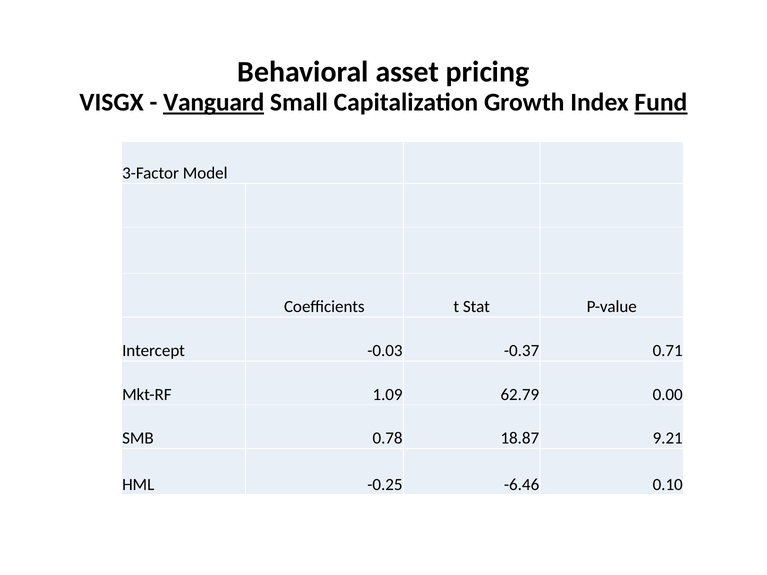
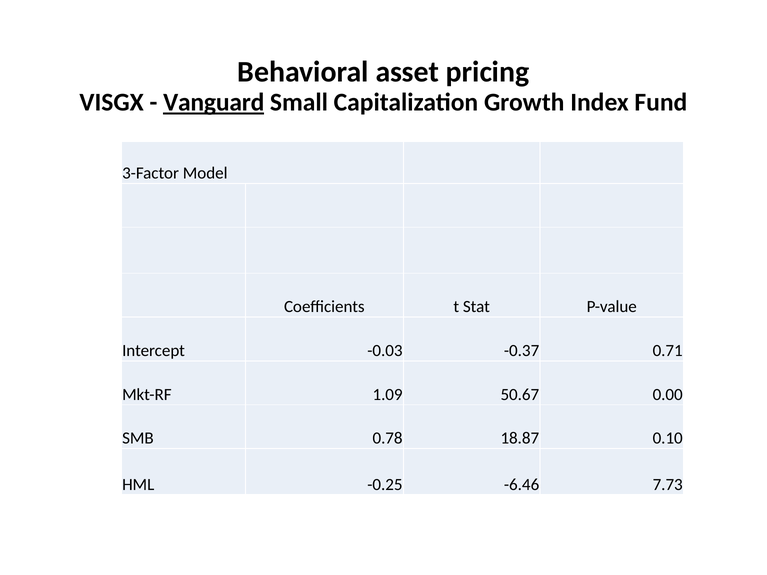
Fund underline: present -> none (661, 103)
62.79: 62.79 -> 50.67 (520, 395)
9.21: 9.21 -> 0.10 (668, 439)
0.10: 0.10 -> 7.73 (668, 485)
